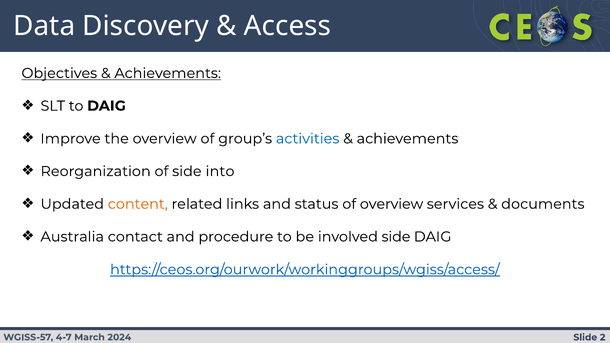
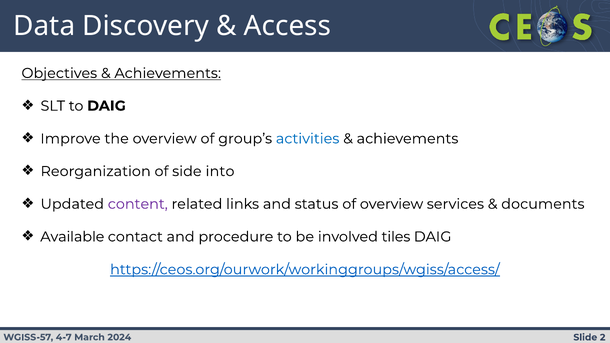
content colour: orange -> purple (138, 204)
Australia: Australia -> Available (72, 237)
involved side: side -> tiles (396, 237)
